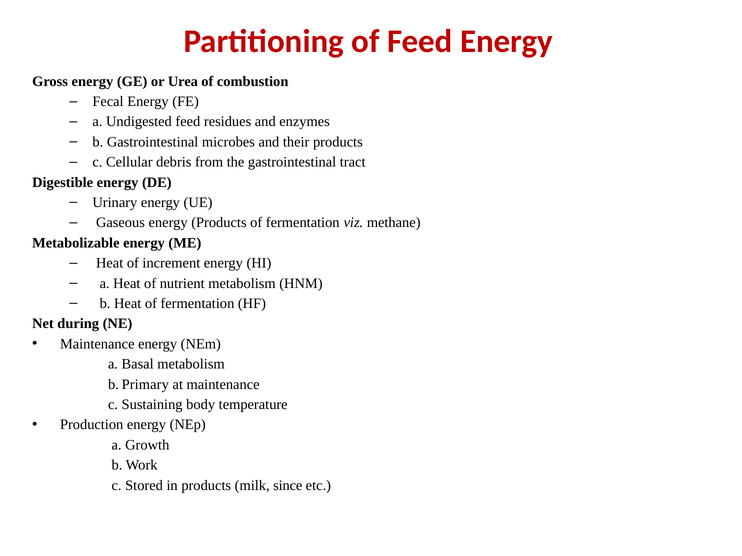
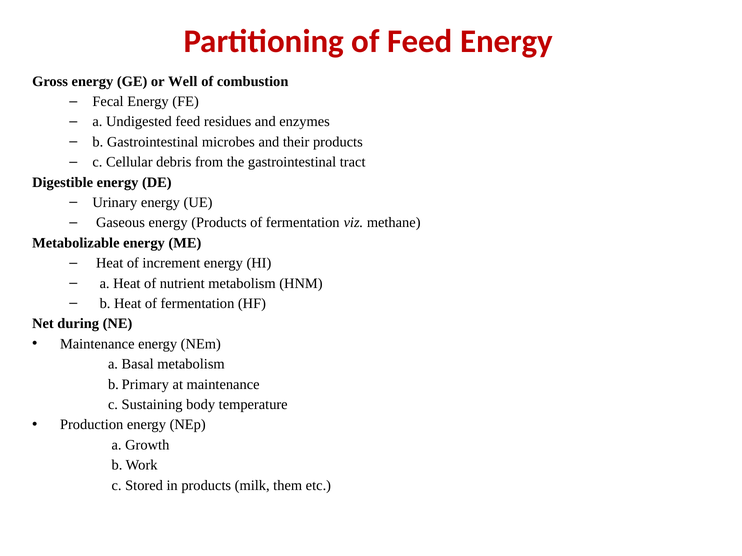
Urea: Urea -> Well (183, 81)
since: since -> them (288, 486)
